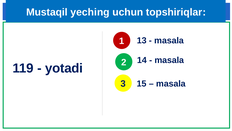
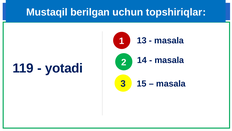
yeching: yeching -> berilgan (90, 12)
